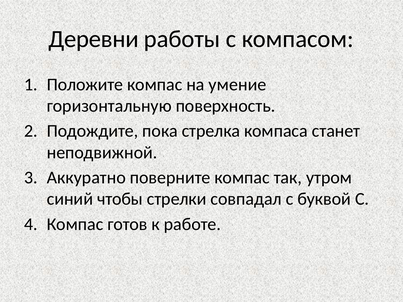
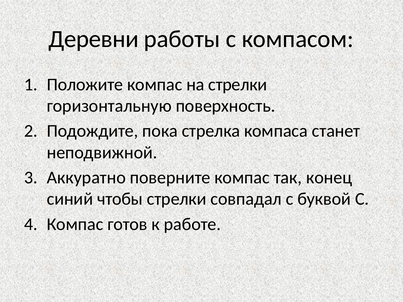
на умение: умение -> стрелки (238, 85)
утром: утром -> конец (329, 178)
